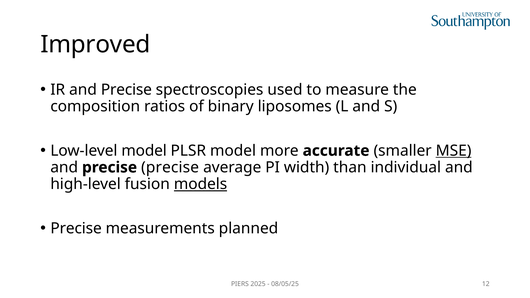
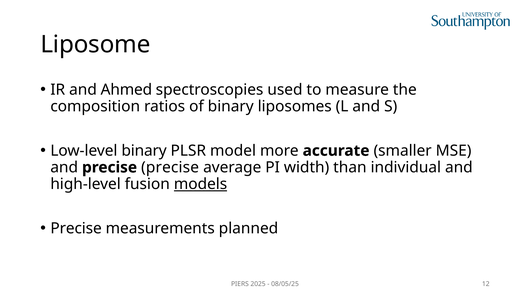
Improved: Improved -> Liposome (95, 45)
IR and Precise: Precise -> Ahmed (126, 90)
Low-level model: model -> binary (144, 151)
MSE underline: present -> none (454, 151)
